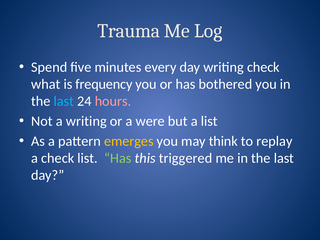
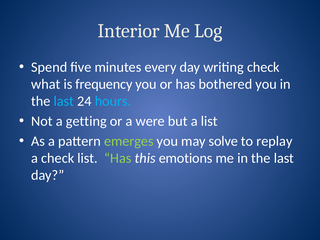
Trauma: Trauma -> Interior (129, 31)
hours colour: pink -> light blue (113, 101)
a writing: writing -> getting (86, 121)
emerges colour: yellow -> light green (129, 141)
think: think -> solve (223, 141)
triggered: triggered -> emotions (186, 158)
